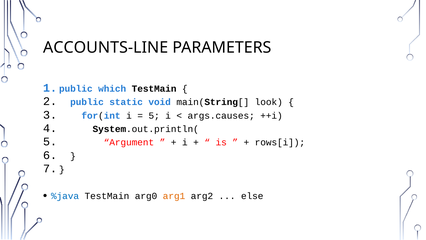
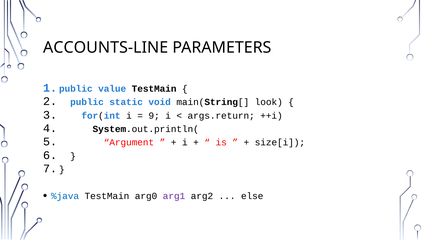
which: which -> value (112, 89)
5: 5 -> 9 (154, 115)
args.causes: args.causes -> args.return (221, 115)
rows[i: rows[i -> size[i (280, 142)
arg1 colour: orange -> purple (174, 196)
